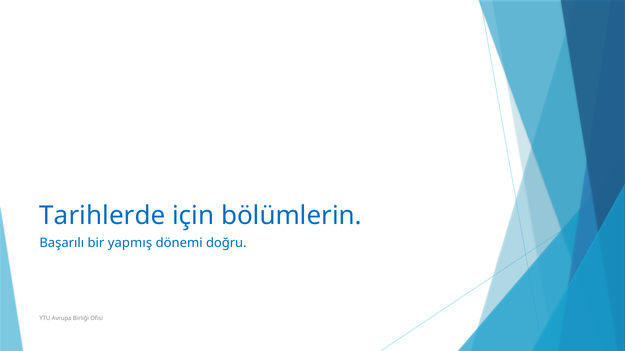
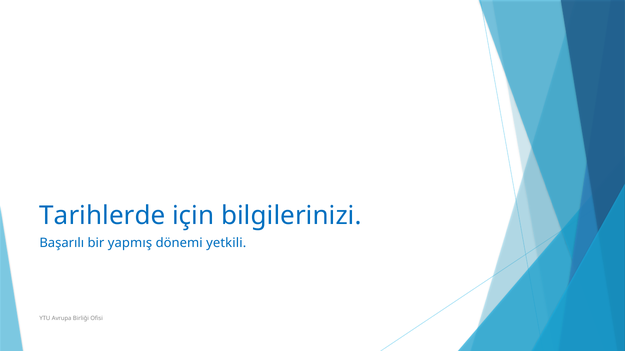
bölümlerin: bölümlerin -> bilgilerinizi (291, 216)
doğru: doğru -> yetkili (226, 243)
